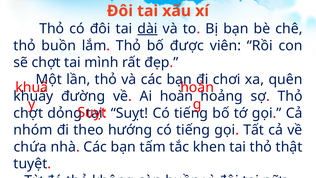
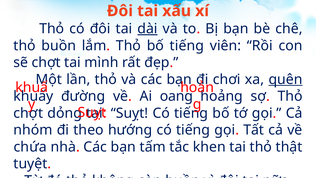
bố được: được -> tiếng (187, 46)
quên underline: none -> present (286, 79)
hoàn: hoàn -> oang (176, 96)
